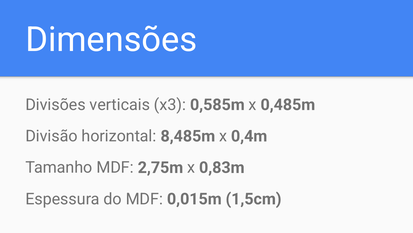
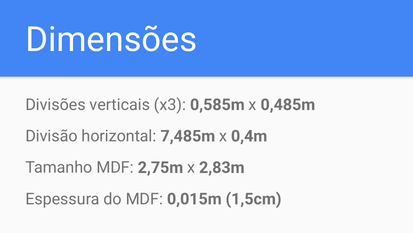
8,485m: 8,485m -> 7,485m (188, 136)
0,83m: 0,83m -> 2,83m (222, 167)
